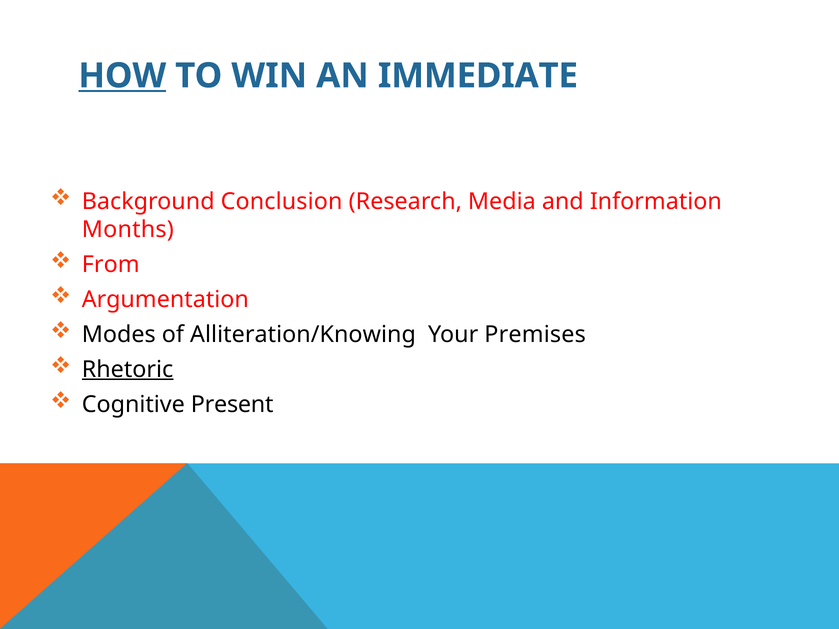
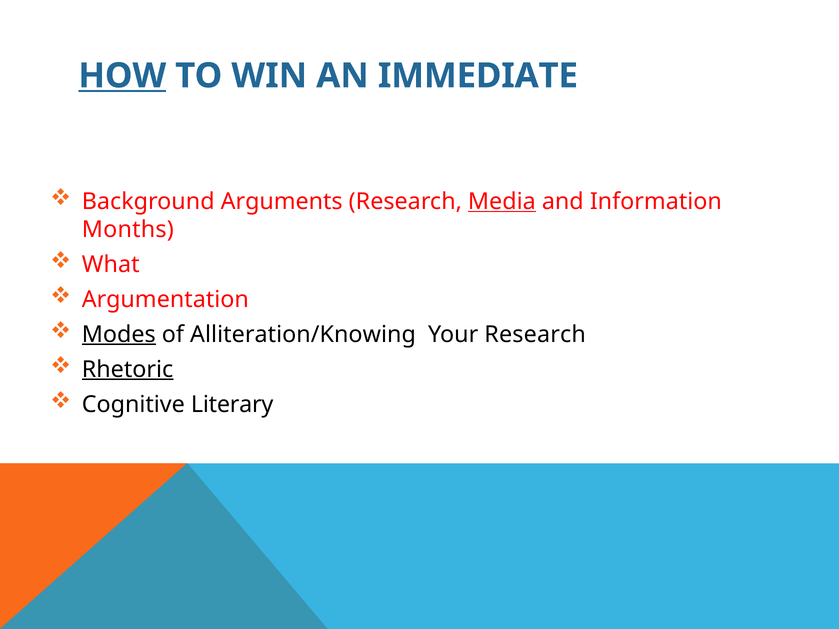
Conclusion: Conclusion -> Arguments (282, 202)
Media underline: none -> present (502, 202)
From: From -> What (111, 265)
Modes underline: none -> present (119, 335)
Your Premises: Premises -> Research (535, 335)
Present: Present -> Literary (232, 404)
